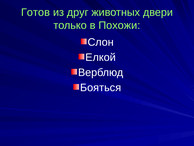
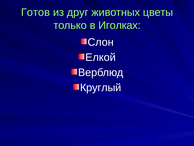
двери: двери -> цветы (158, 12)
Похожи: Похожи -> Иголках (119, 25)
Бояться: Бояться -> Круглый (101, 87)
